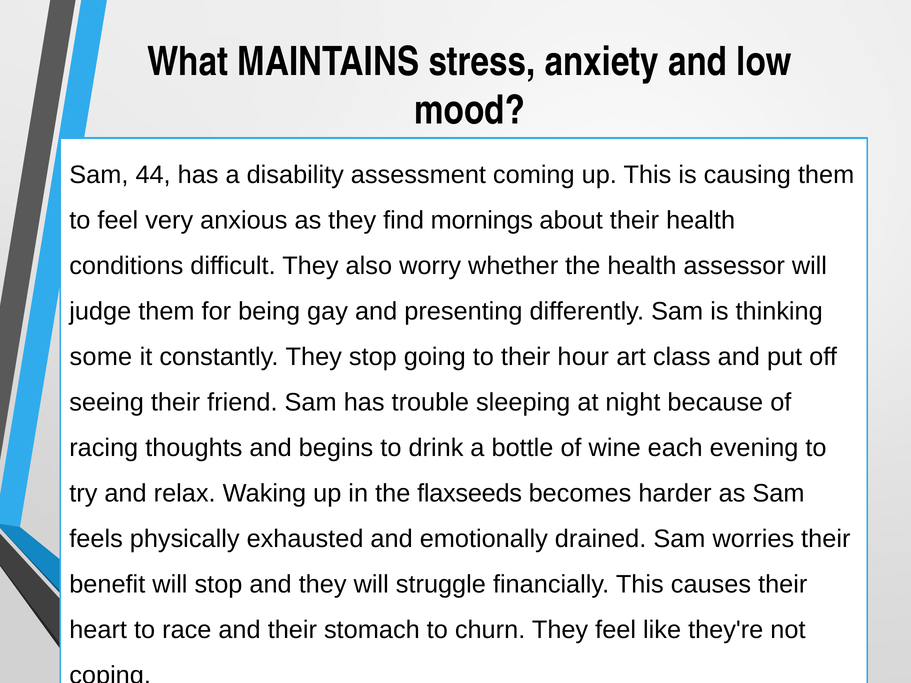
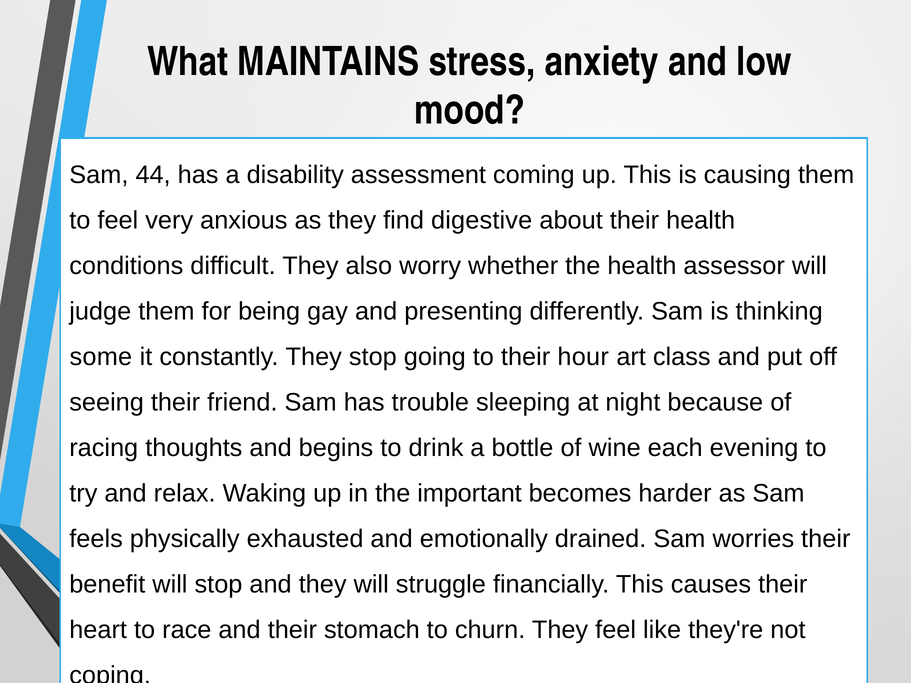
mornings: mornings -> digestive (482, 220)
flaxseeds: flaxseeds -> important (470, 494)
